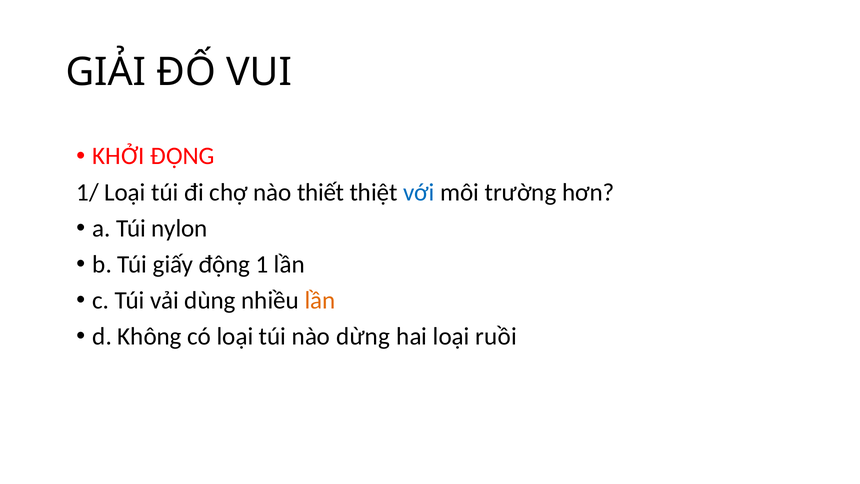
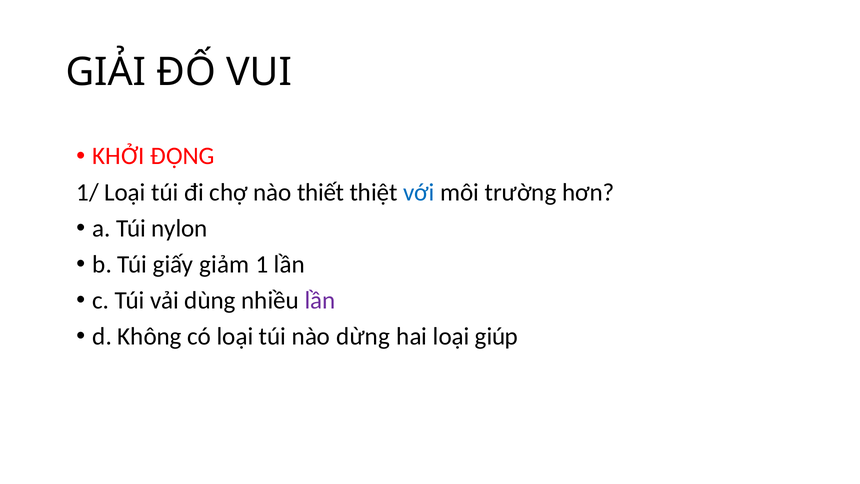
giấy động: động -> giảm (224, 264)
lần colour: orange -> purple (320, 300)
ruồi: ruồi -> giúp (497, 336)
